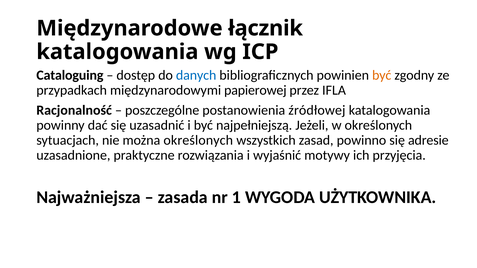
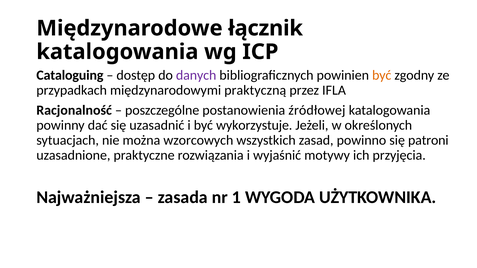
danych colour: blue -> purple (196, 75)
papierowej: papierowej -> praktyczną (255, 90)
najpełniejszą: najpełniejszą -> wykorzystuje (254, 125)
można określonych: określonych -> wzorcowych (198, 140)
adresie: adresie -> patroni (428, 140)
